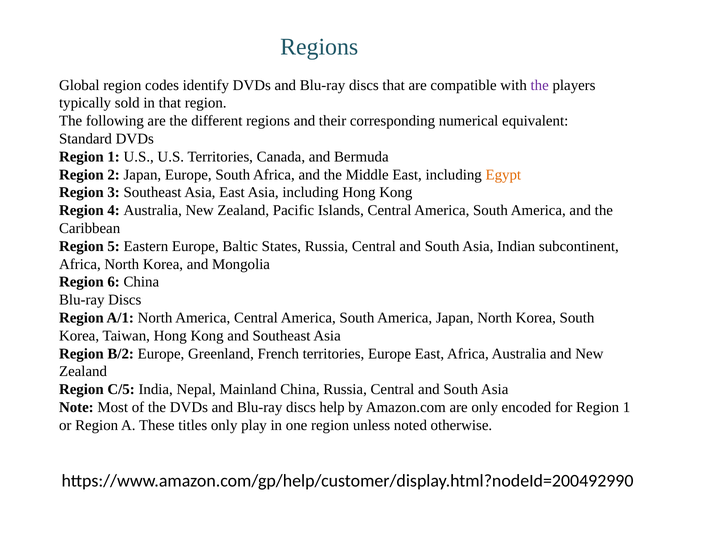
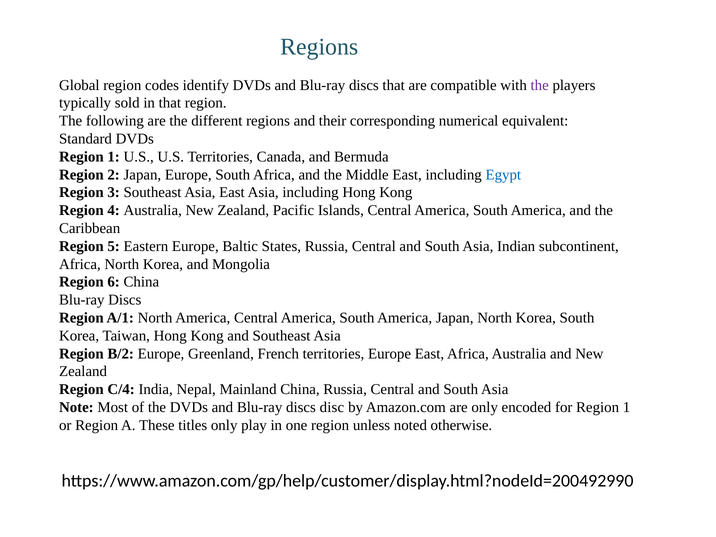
Egypt colour: orange -> blue (503, 175)
C/5: C/5 -> C/4 (121, 389)
help: help -> disc (332, 407)
